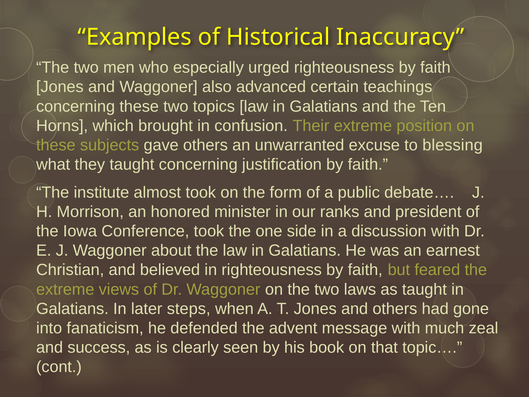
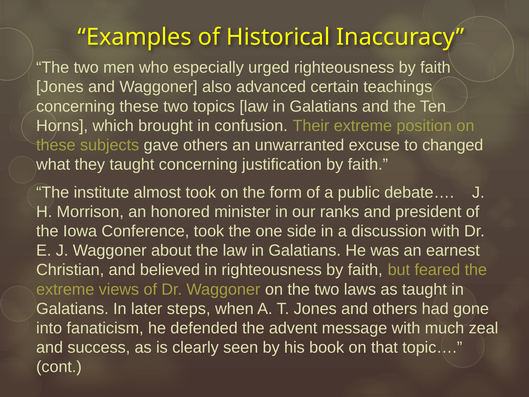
blessing: blessing -> changed (453, 145)
